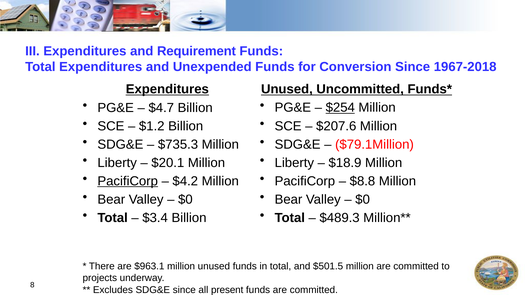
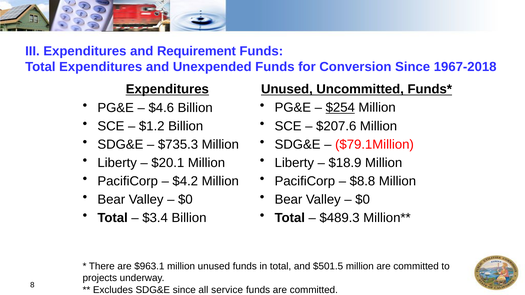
$4.7: $4.7 -> $4.6 (161, 108)
PacifiCorp underline: present -> none (128, 181)
present: present -> service (227, 290)
